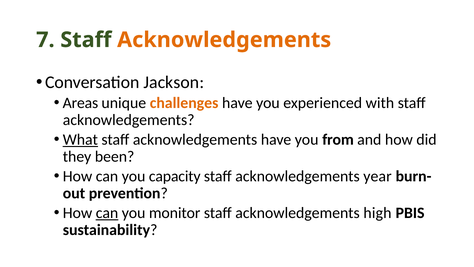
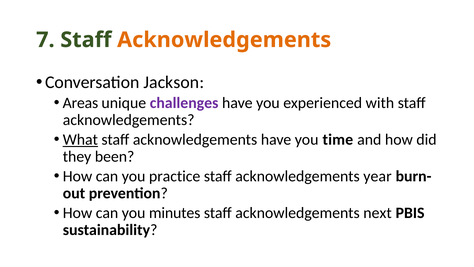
challenges colour: orange -> purple (184, 103)
from: from -> time (338, 139)
capacity: capacity -> practice (175, 176)
can underline: present -> none (107, 213)
monitor: monitor -> minutes (175, 213)
high: high -> next (378, 213)
